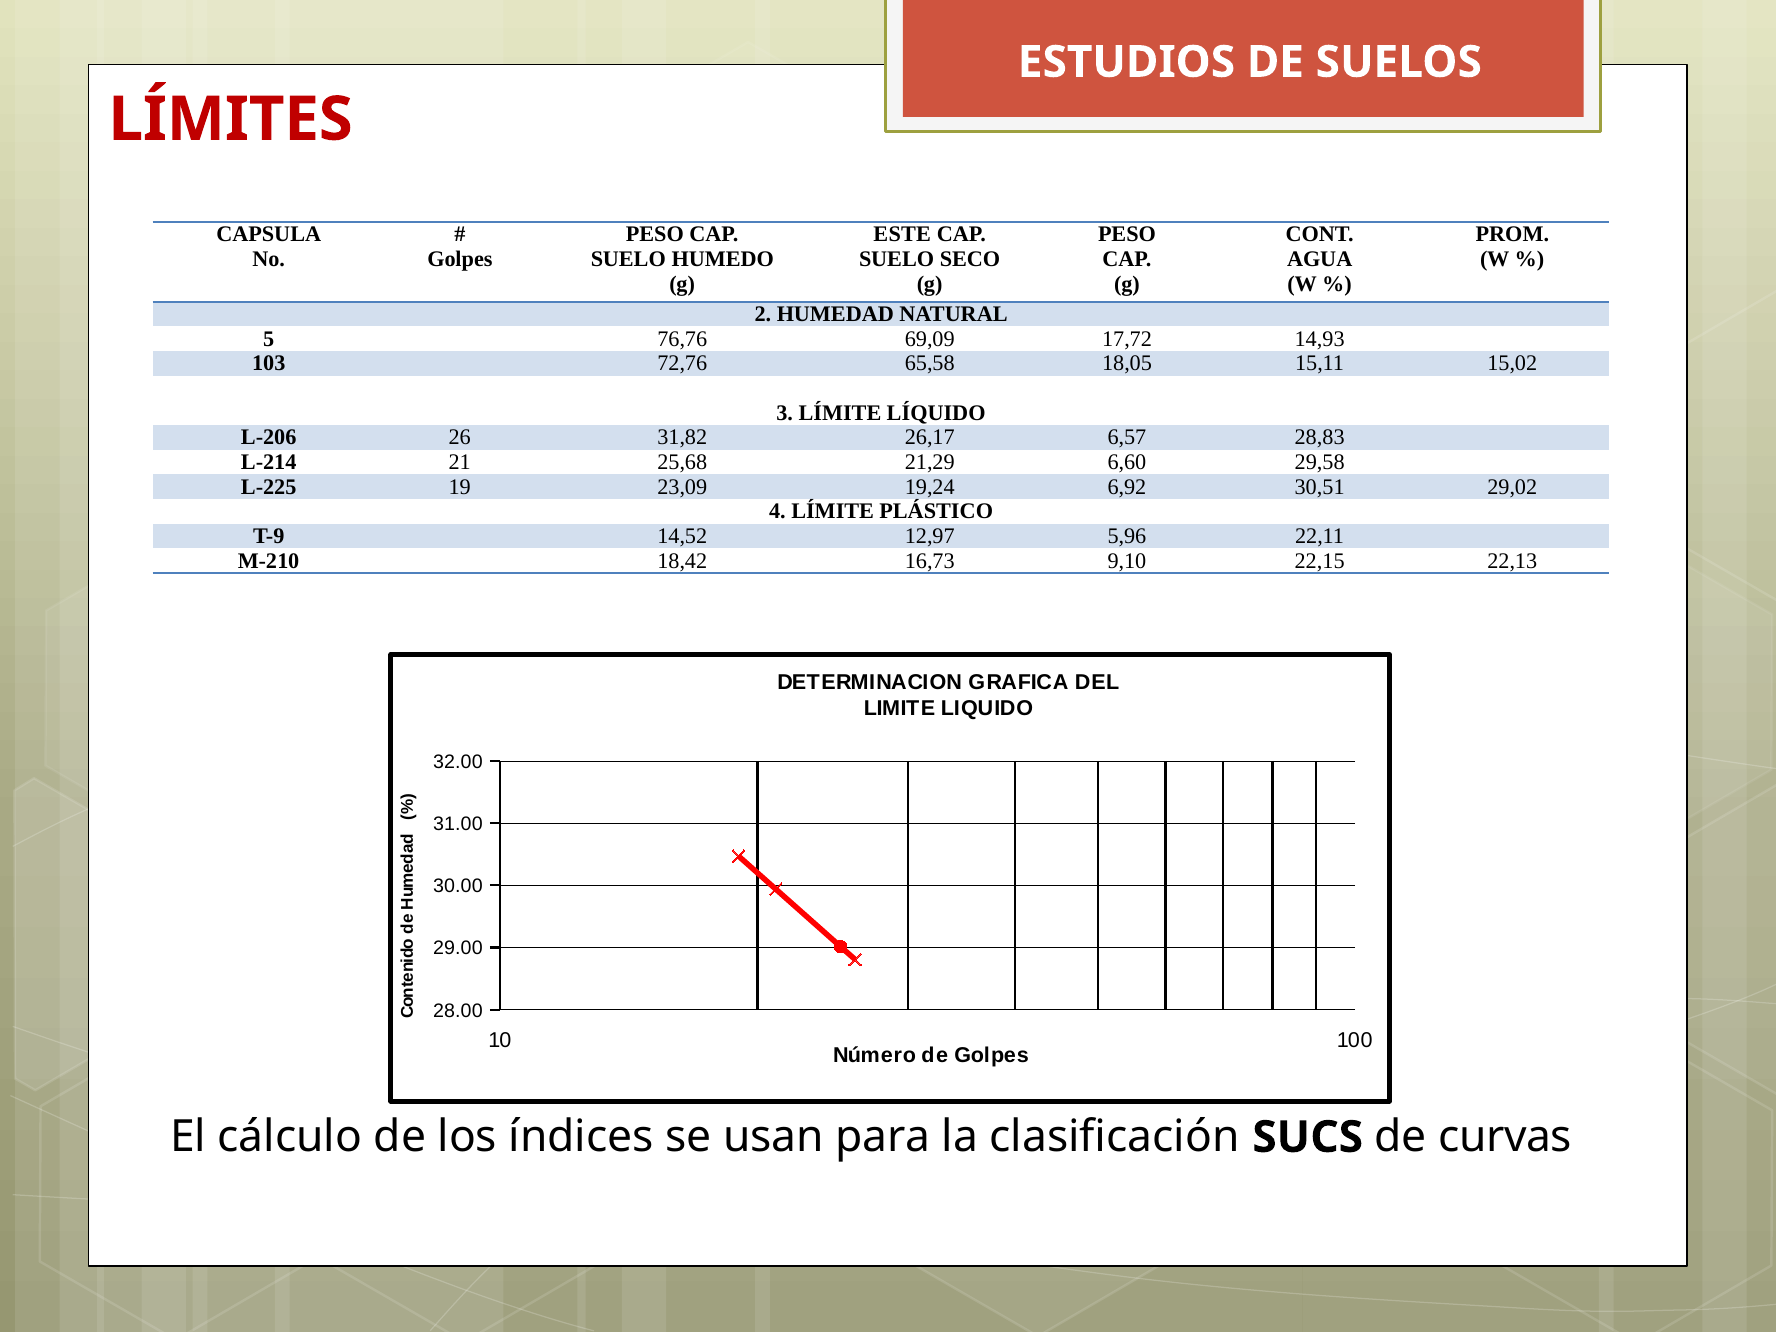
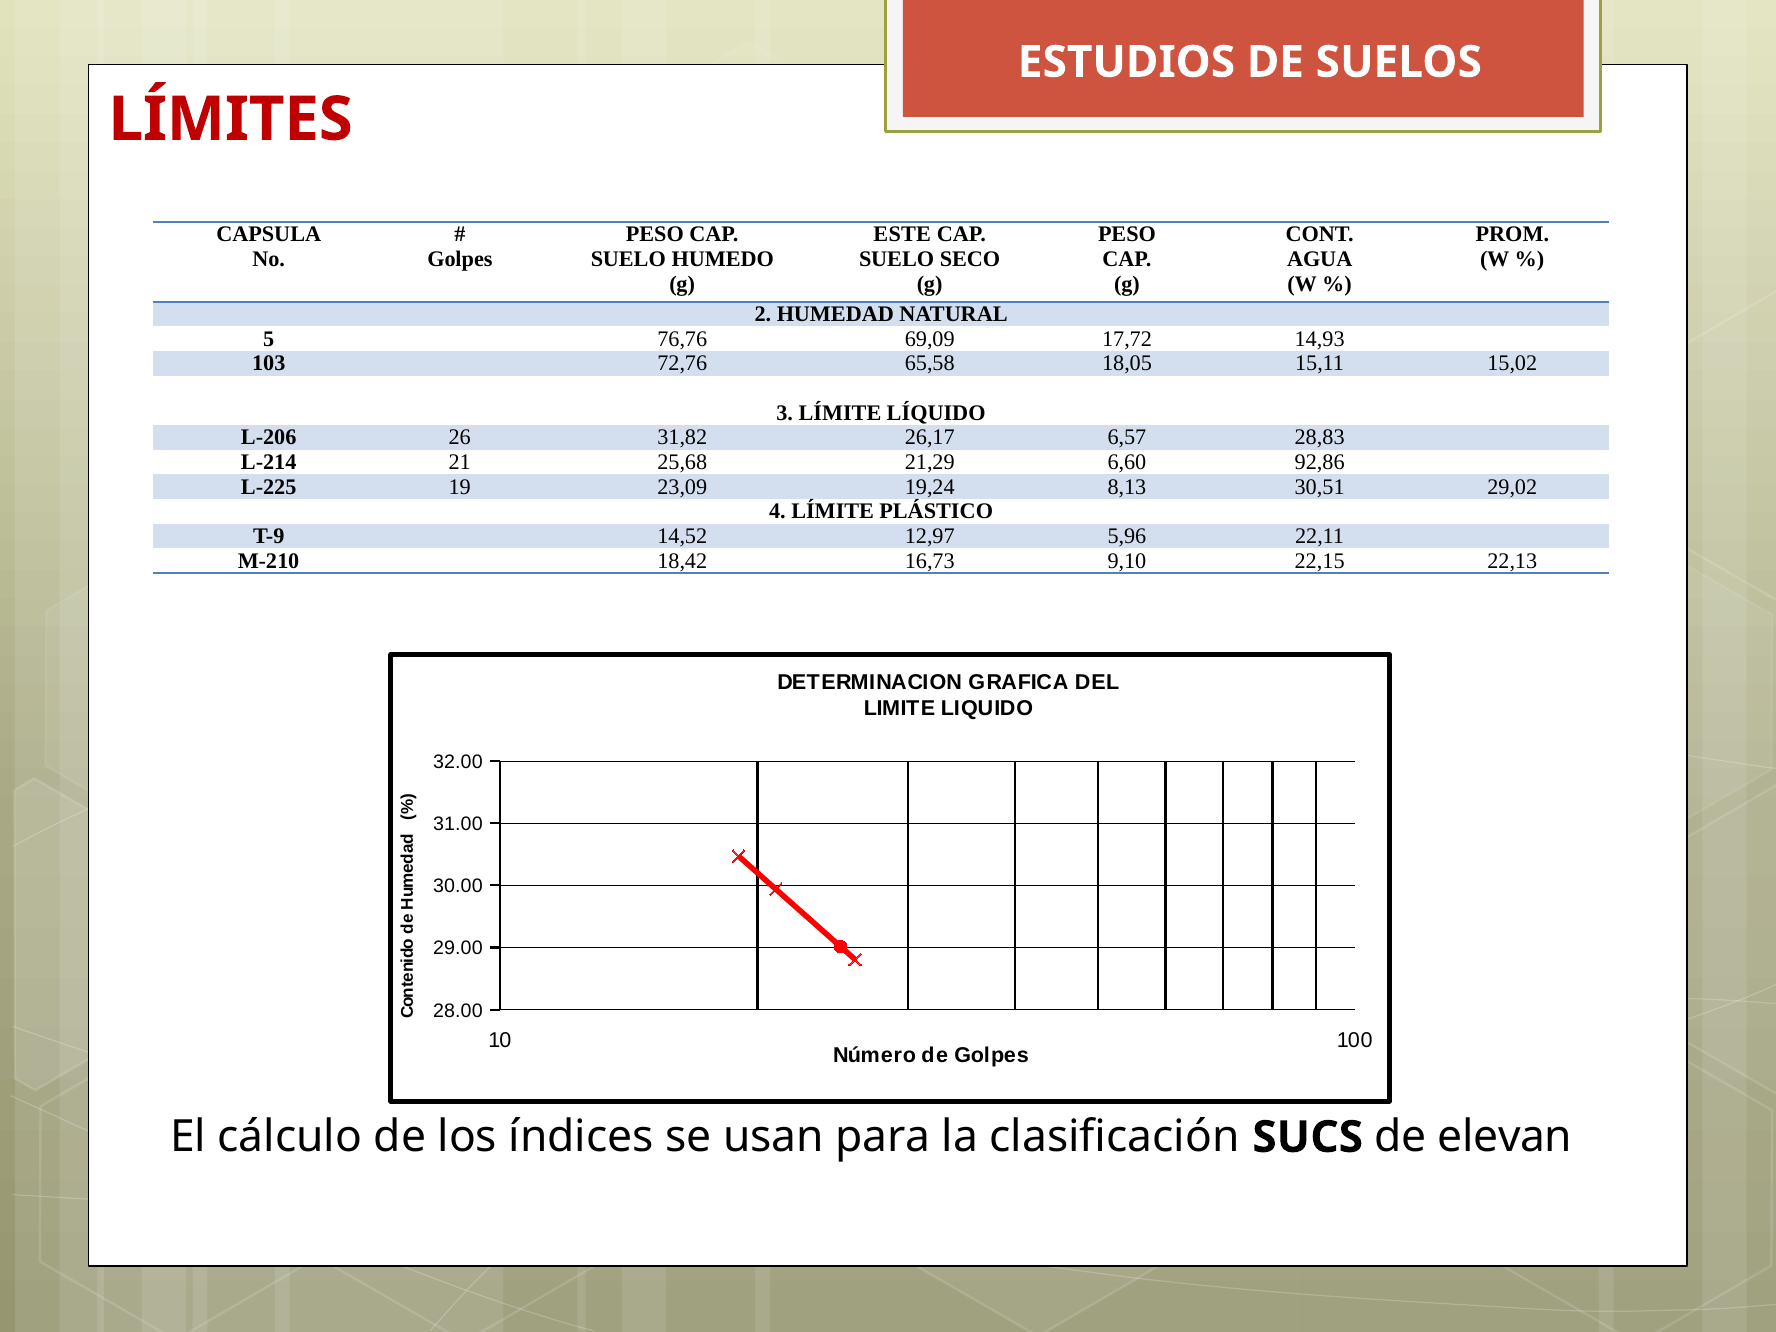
29,58: 29,58 -> 92,86 (1320, 462)
6,92: 6,92 -> 8,13 (1127, 487)
curvas: curvas -> elevan (1505, 1137)
